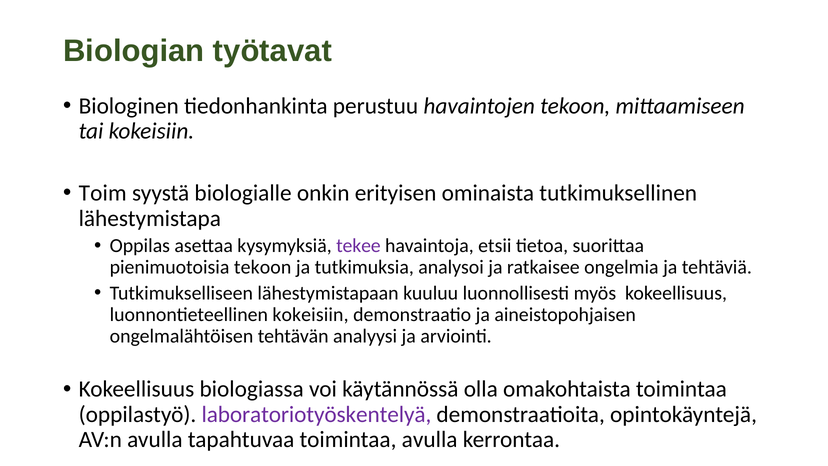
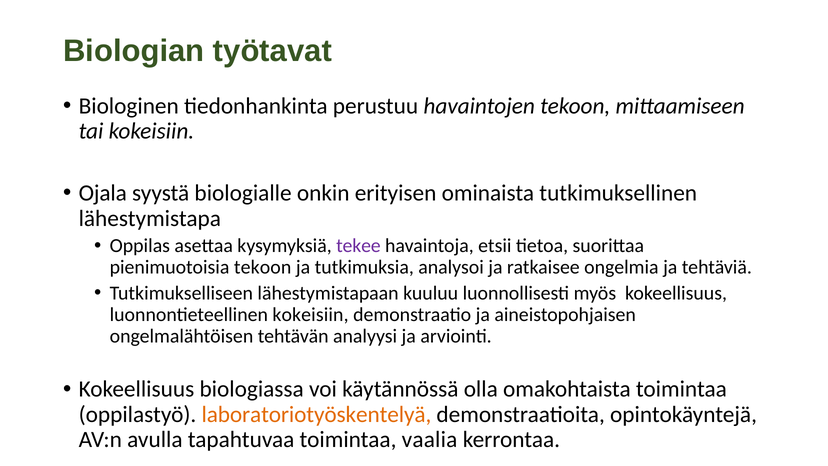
Toim: Toim -> Ojala (103, 193)
laboratoriotyöskentelyä colour: purple -> orange (316, 414)
toimintaa avulla: avulla -> vaalia (430, 439)
